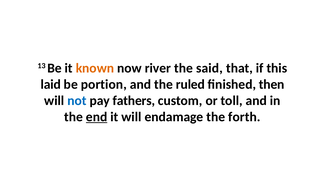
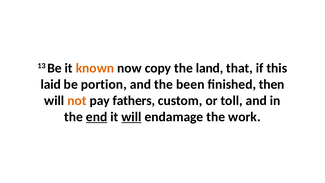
river: river -> copy (158, 68)
said: said -> land (210, 68)
ruled: ruled -> been (190, 84)
not colour: blue -> orange (77, 100)
will underline: none -> present (131, 117)
forth: forth -> work (244, 117)
